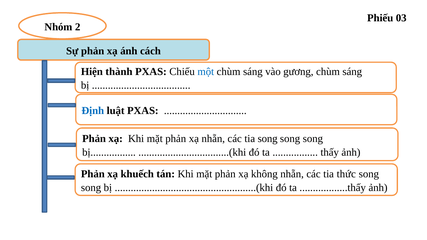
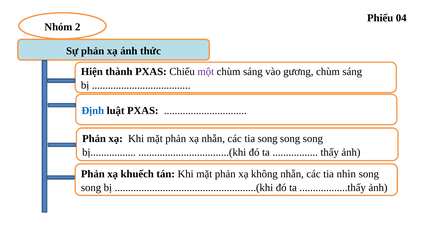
03: 03 -> 04 (401, 18)
cách: cách -> thức (150, 51)
một colour: blue -> purple (206, 72)
thức: thức -> nhìn (346, 174)
